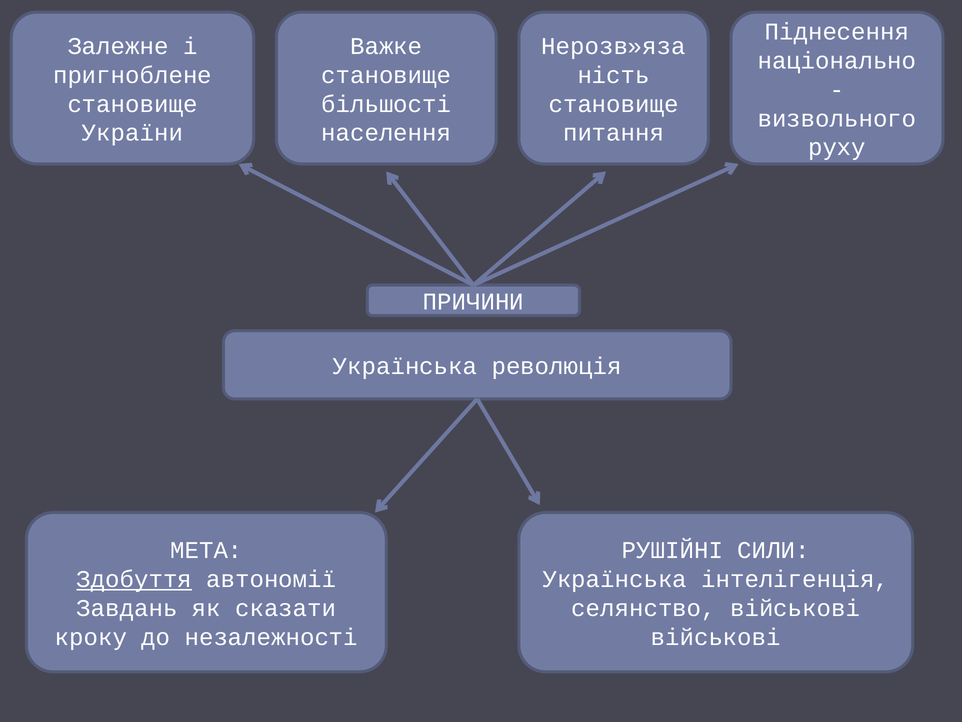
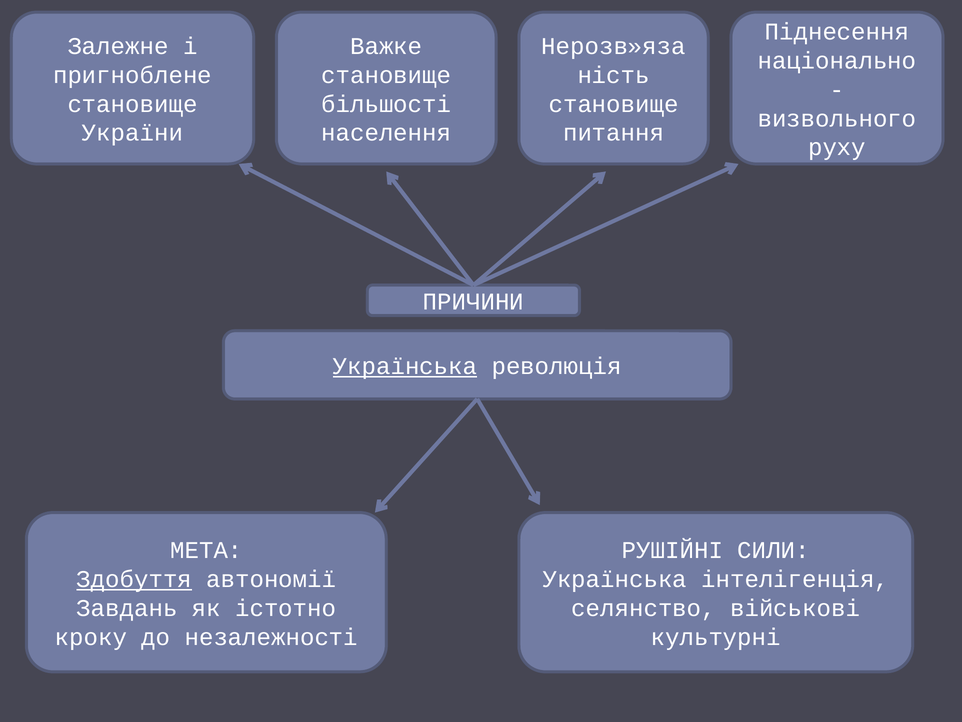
Українська underline: none -> present (405, 366)
сказати: сказати -> істотно (286, 608)
військові: військові -> культурні (716, 637)
